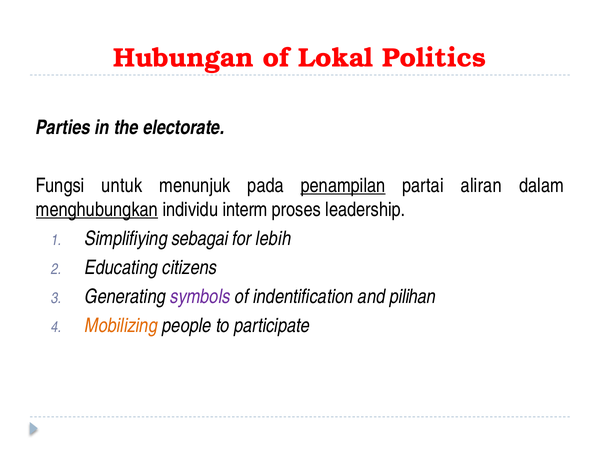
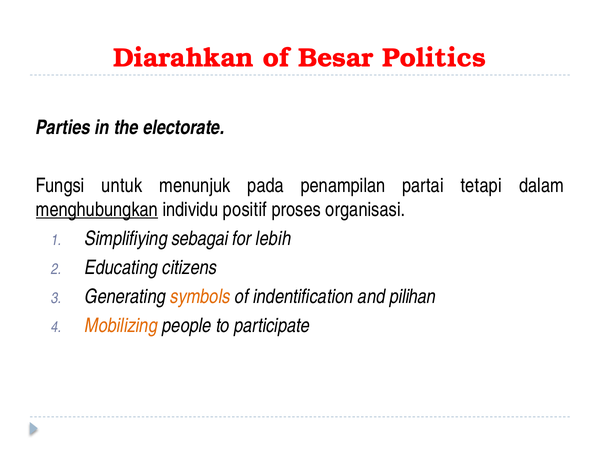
Hubungan: Hubungan -> Diarahkan (184, 58)
Lokal: Lokal -> Besar (336, 58)
penampilan underline: present -> none (343, 185)
aliran: aliran -> tetapi (481, 185)
interm: interm -> positif (245, 209)
leadership: leadership -> organisasi (365, 209)
symbols colour: purple -> orange (200, 296)
